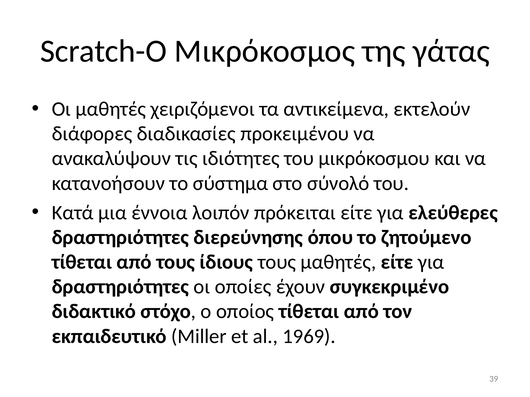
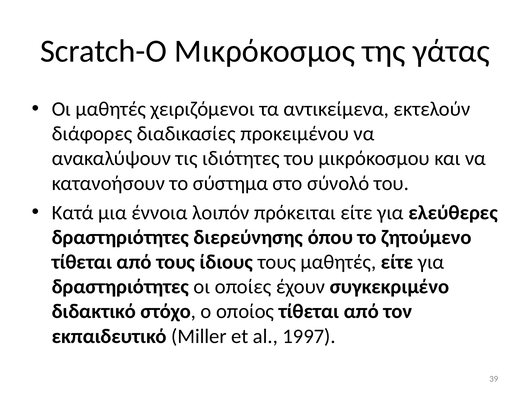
1969: 1969 -> 1997 (309, 337)
